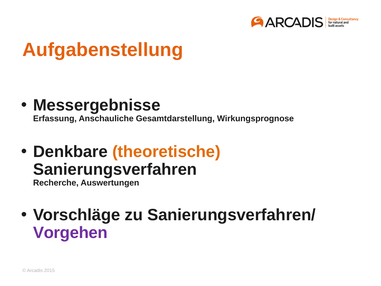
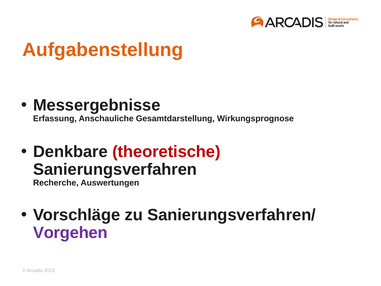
theoretische colour: orange -> red (166, 152)
